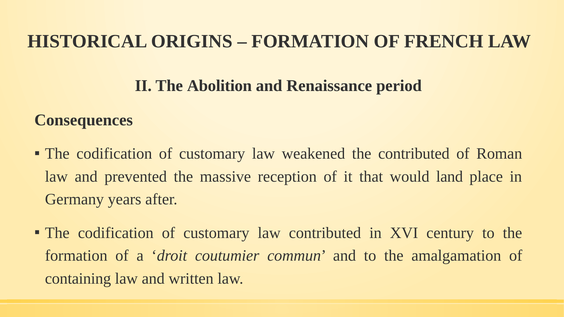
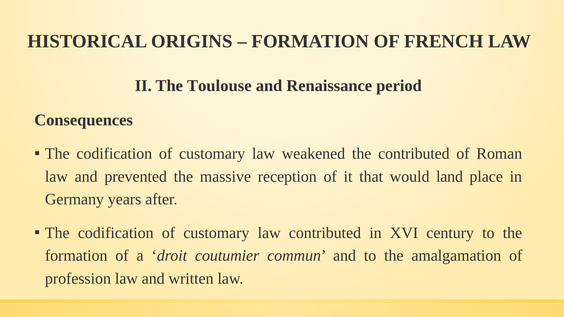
Abolition: Abolition -> Toulouse (219, 86)
containing: containing -> profession (78, 279)
